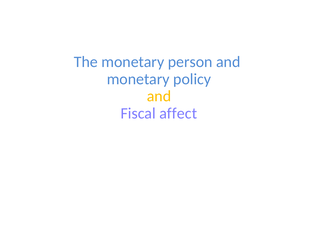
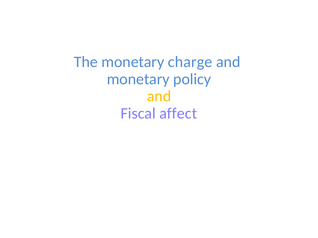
person: person -> charge (190, 62)
